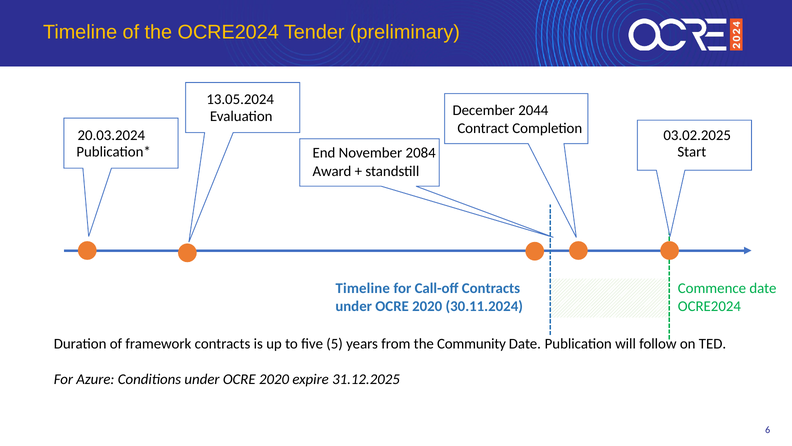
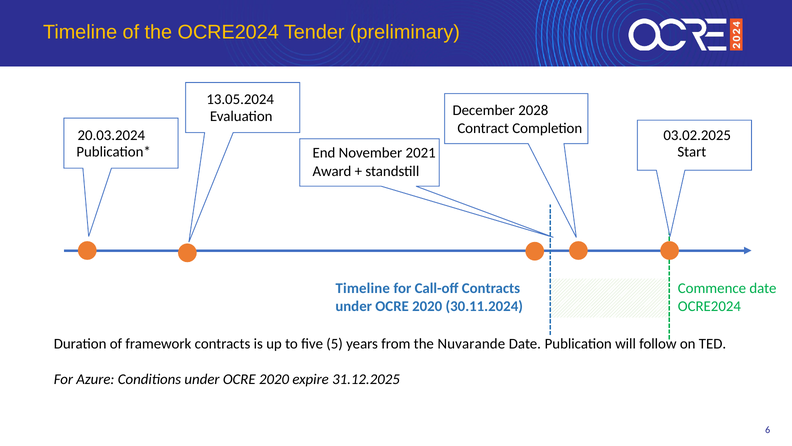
2044: 2044 -> 2028 (533, 110)
2084: 2084 -> 2021 (421, 153)
Community: Community -> Nuvarande (471, 343)
